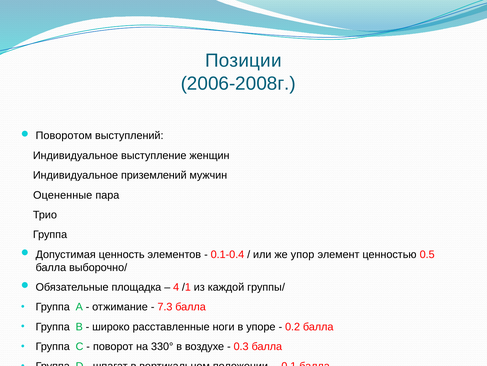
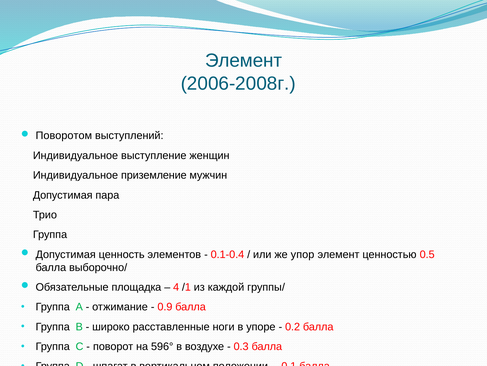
Позиции: Позиции -> Элемент (244, 61)
приземлений: приземлений -> приземление (154, 175)
Оцененные: Оцененные -> Допустимая (63, 195)
7.3: 7.3 -> 0.9 (165, 306)
330°: 330° -> 596° (162, 346)
